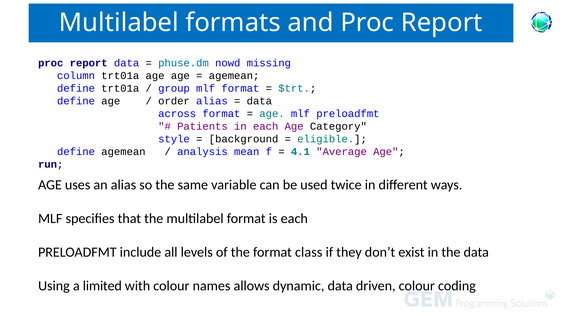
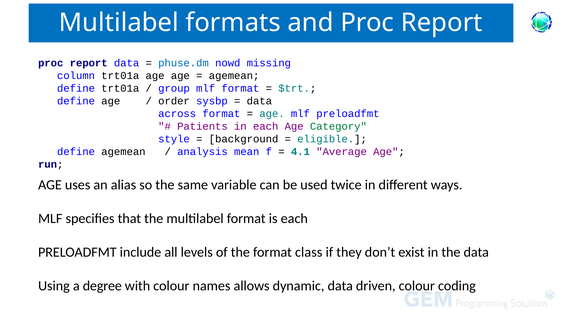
order alias: alias -> sysbp (212, 101)
Category colour: black -> green (338, 126)
limited: limited -> degree (102, 286)
